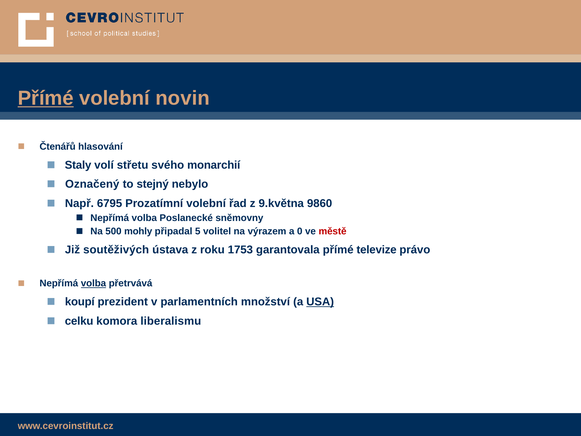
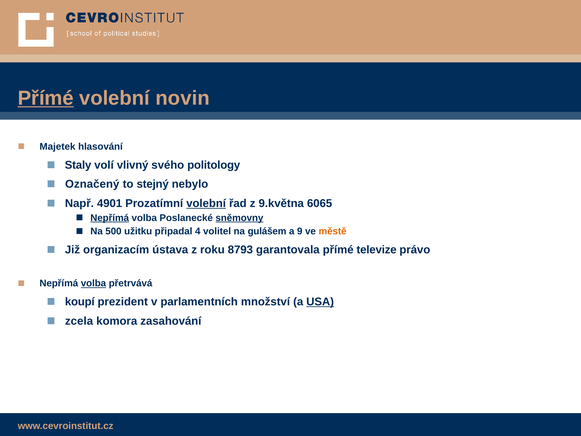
Čtenářů: Čtenářů -> Majetek (58, 146)
střetu: střetu -> vlivný (133, 165)
monarchií: monarchií -> politology (214, 165)
6795: 6795 -> 4901 (110, 203)
volební underline: none -> present (206, 203)
9860: 9860 -> 6065 (320, 203)
Nepřímá underline: none -> present (110, 218)
sněmovny underline: none -> present (239, 218)
mohly: mohly -> užitku (138, 231)
5: 5 -> 4 (198, 231)
výrazem: výrazem -> gulášem (267, 231)
0: 0 -> 9 (300, 231)
městě colour: red -> orange (333, 231)
soutěživých: soutěživých -> organizacím (116, 250)
1753: 1753 -> 8793 (240, 250)
celku: celku -> zcela (79, 321)
liberalismu: liberalismu -> zasahování (171, 321)
